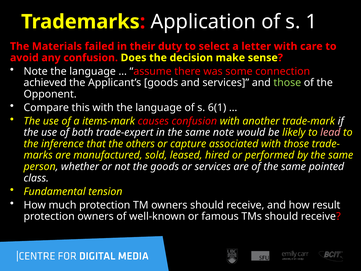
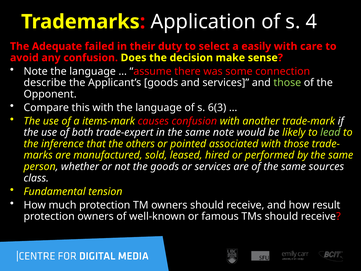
1: 1 -> 4 (311, 22)
Materials: Materials -> Adequate (57, 46)
letter: letter -> easily (256, 46)
achieved: achieved -> describe (45, 83)
6(1: 6(1 -> 6(3 (217, 107)
lead colour: pink -> light green (330, 132)
capture: capture -> pointed (188, 144)
pointed: pointed -> sources (326, 166)
